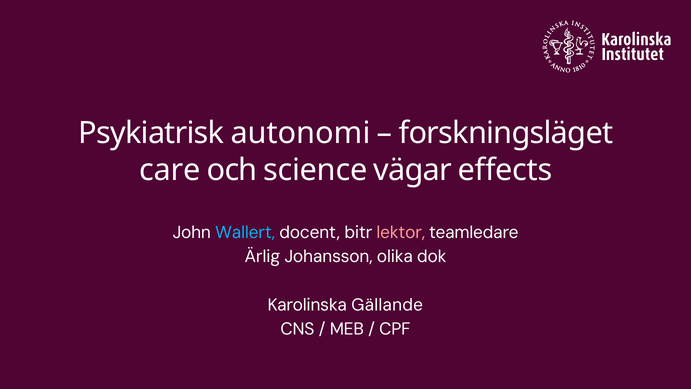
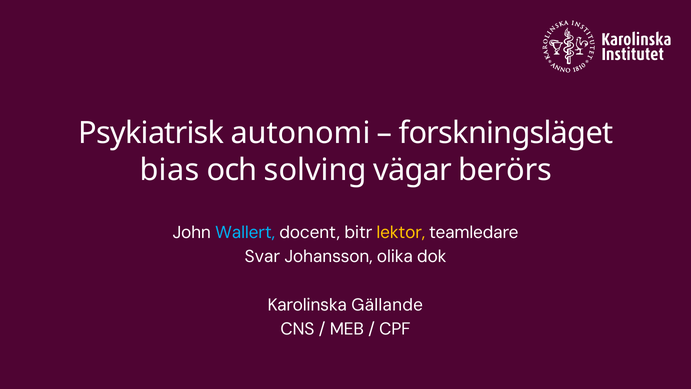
care: care -> bias (170, 170)
science: science -> solving (315, 170)
effects: effects -> berörs (505, 170)
lektor colour: pink -> yellow (401, 232)
Ärlig: Ärlig -> Svar (262, 256)
